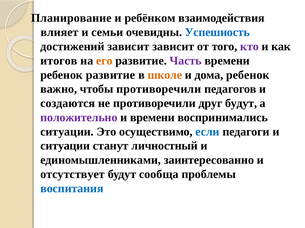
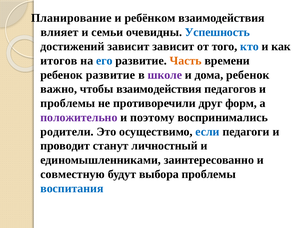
кто colour: purple -> blue (249, 47)
его colour: orange -> blue (104, 61)
Часть colour: purple -> orange (186, 61)
школе colour: orange -> purple (165, 75)
чтобы противоречили: противоречили -> взаимодействия (159, 89)
создаются: создаются -> проблемы (68, 104)
друг будут: будут -> форм (241, 104)
и времени: времени -> поэтому (152, 118)
ситуации: ситуации -> родители (67, 132)
ситуации: ситуации -> проводит (65, 146)
отсутствует: отсутствует -> совместную (73, 175)
сообща: сообща -> выбора (159, 175)
